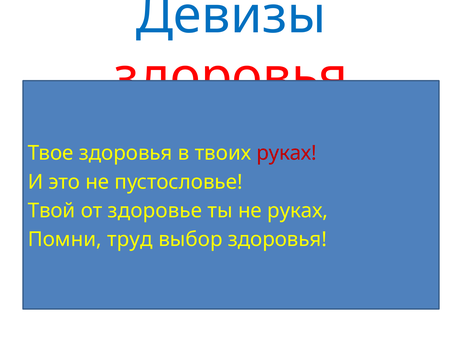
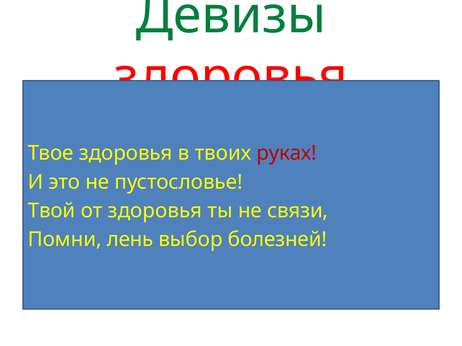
Девизы colour: blue -> green (231, 16)
от здоровье: здоровье -> здоровья (155, 211)
не руках: руках -> связи (298, 211)
труд: труд -> лень (130, 240)
выбор здоровья: здоровья -> болезней (277, 240)
